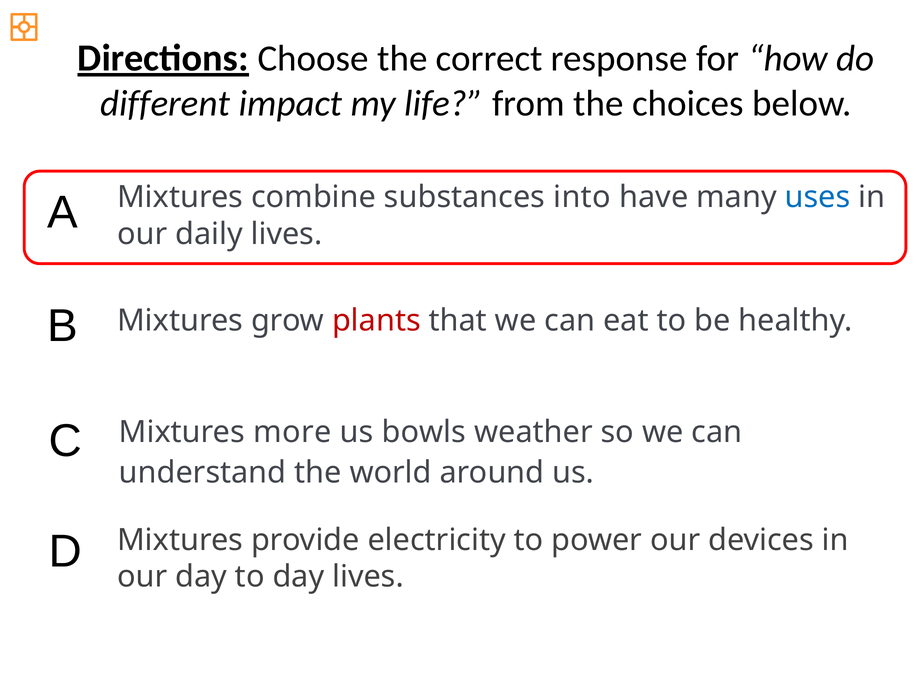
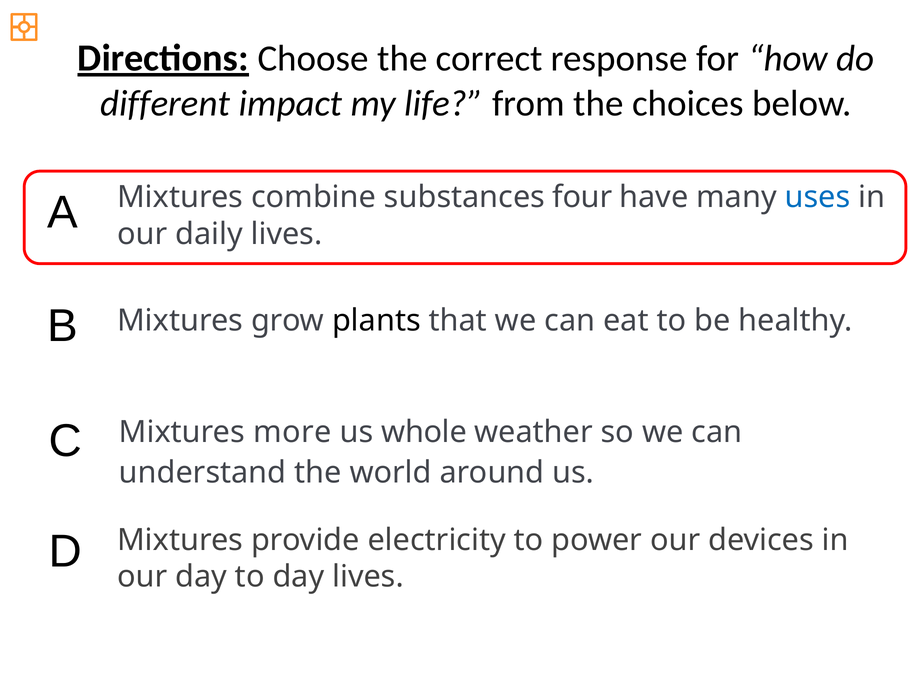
into: into -> four (582, 197)
plants colour: red -> black (376, 321)
bowls: bowls -> whole (424, 432)
